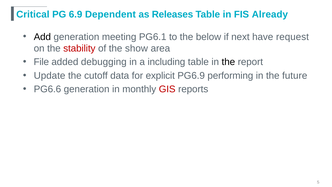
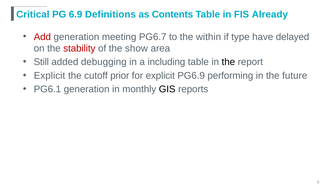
Dependent: Dependent -> Definitions (110, 14)
Releases: Releases -> Contents (173, 14)
Add colour: black -> red (42, 37)
PG6.1: PG6.1 -> PG6.7 (153, 37)
below: below -> within (208, 37)
next: next -> type (240, 37)
request: request -> delayed (293, 37)
File: File -> Still (41, 62)
Update: Update -> Explicit (50, 76)
data: data -> prior (120, 76)
PG6.6: PG6.6 -> PG6.1 (47, 89)
GIS colour: red -> black (167, 89)
